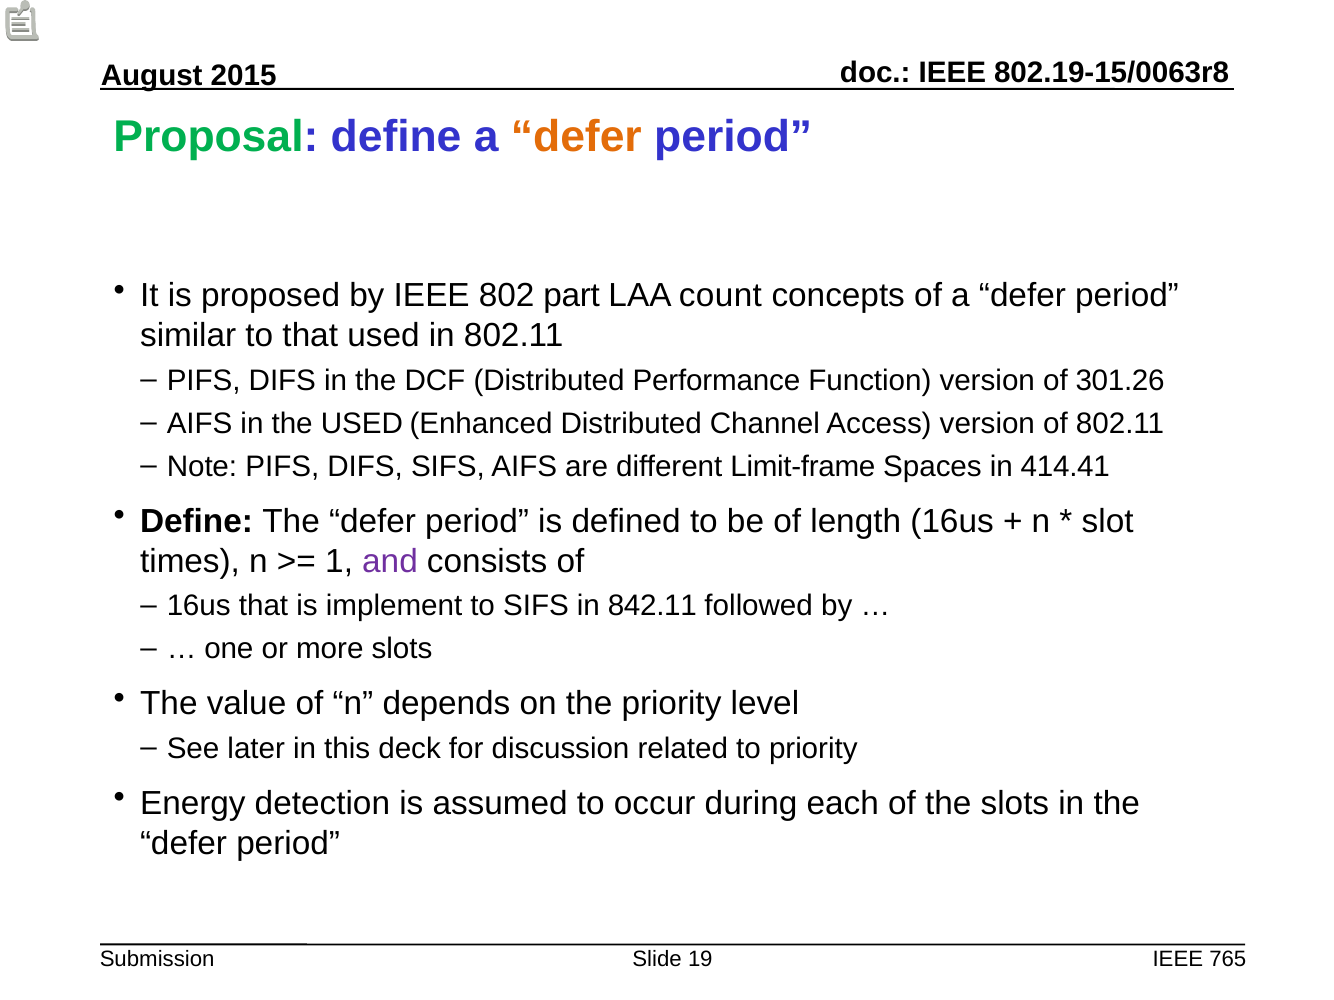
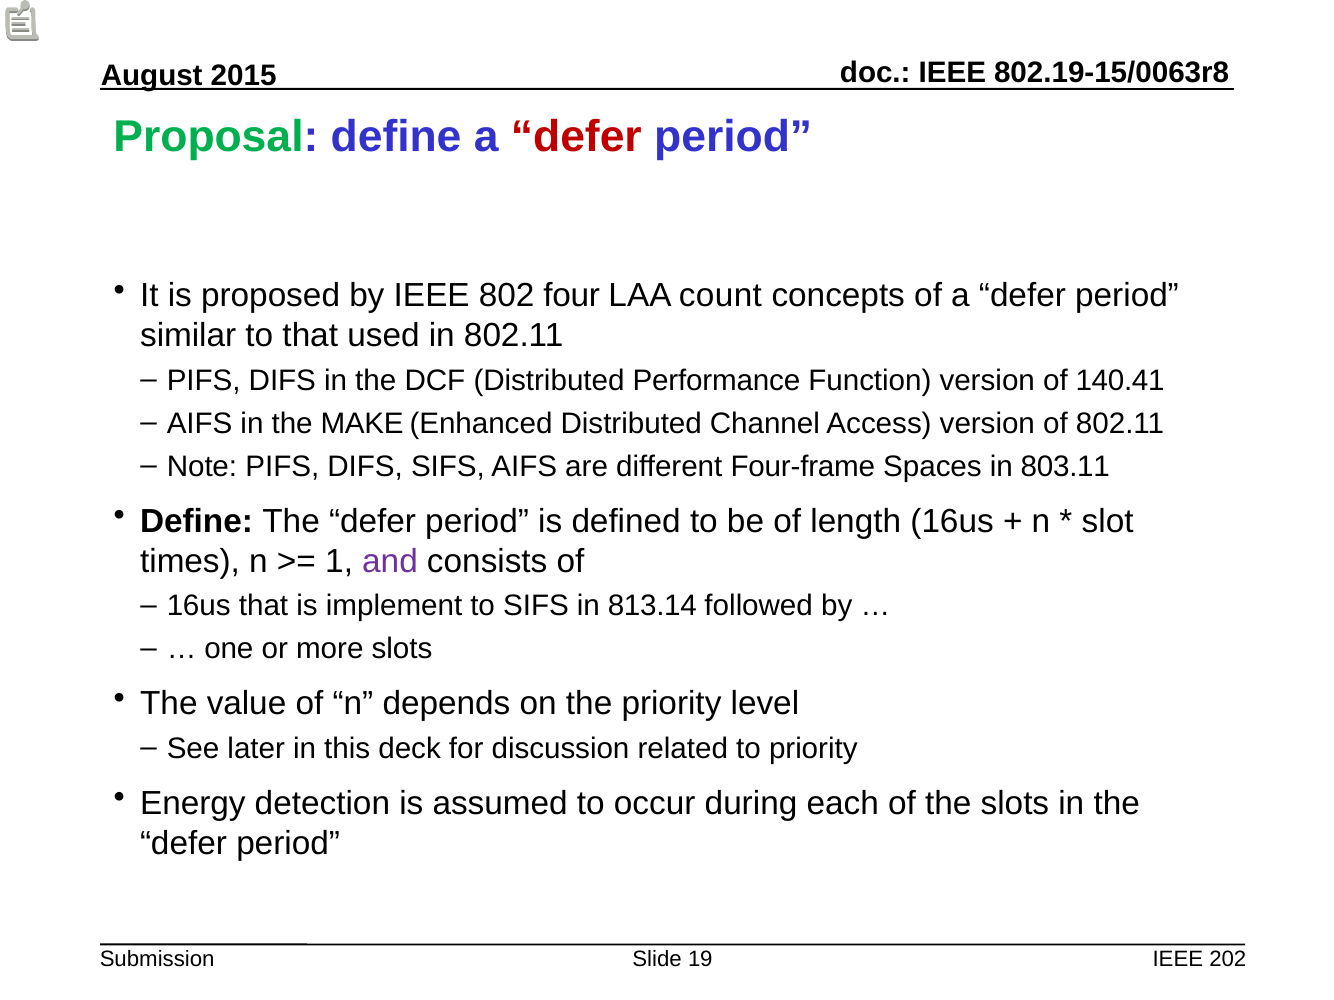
defer colour: orange -> red (576, 137)
part: part -> four (572, 296)
301.26: 301.26 -> 140.41 (1120, 381)
the USED: USED -> MAKE (362, 424)
Limit-frame: Limit-frame -> Four-frame (803, 467)
414.41: 414.41 -> 803.11 (1065, 467)
842.11: 842.11 -> 813.14 (652, 606)
765: 765 -> 202 (1228, 960)
